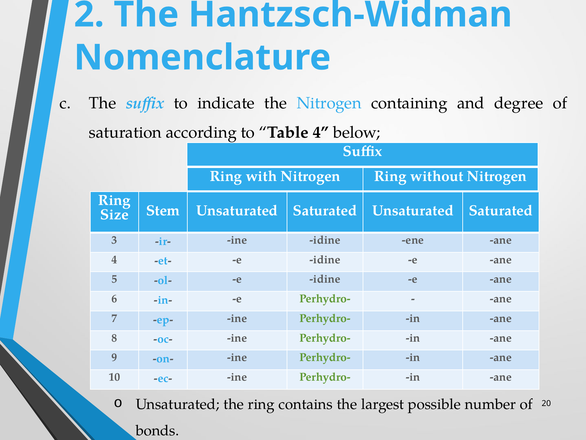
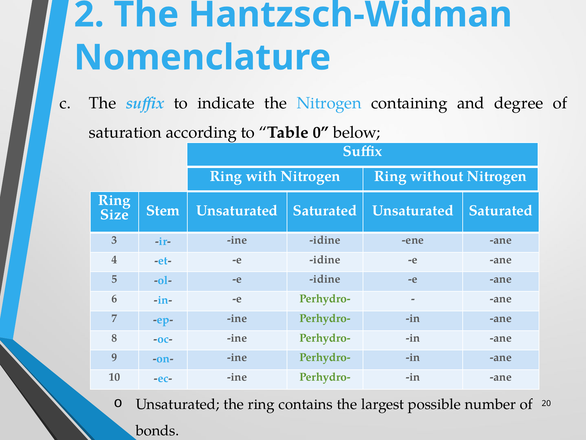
4: 4 -> 0 (321, 132)
